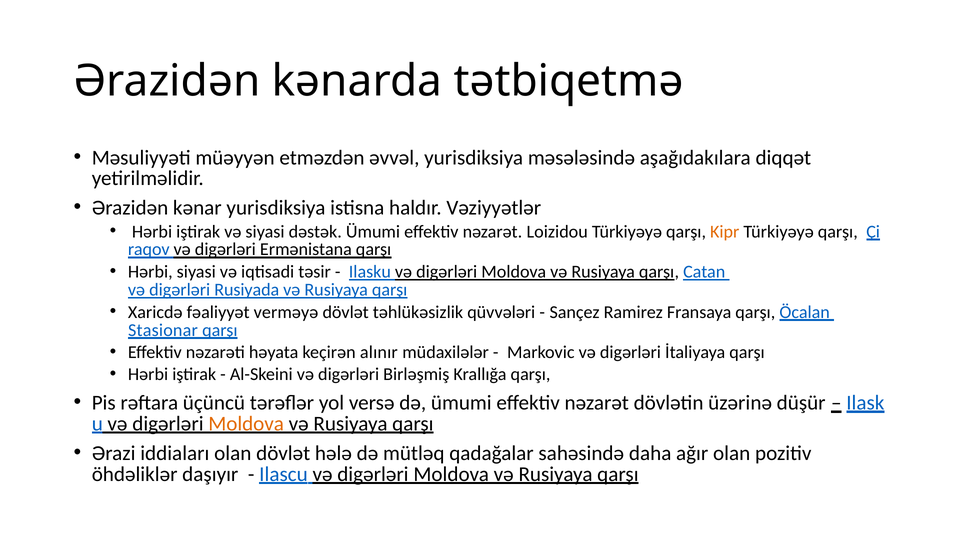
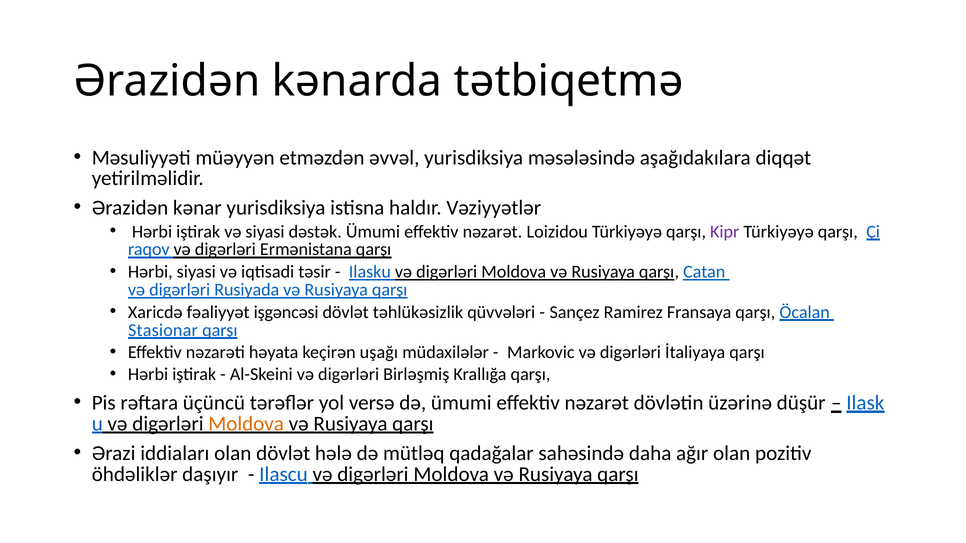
Kipr colour: orange -> purple (725, 232)
verməyə: verməyə -> işgəncəsi (286, 312)
alınır: alınır -> uşağı (379, 353)
